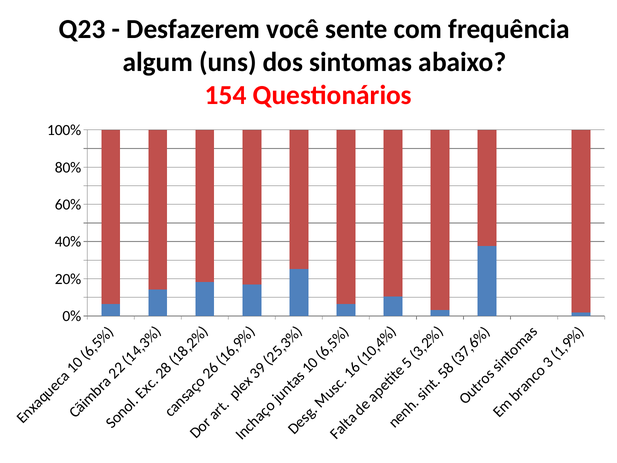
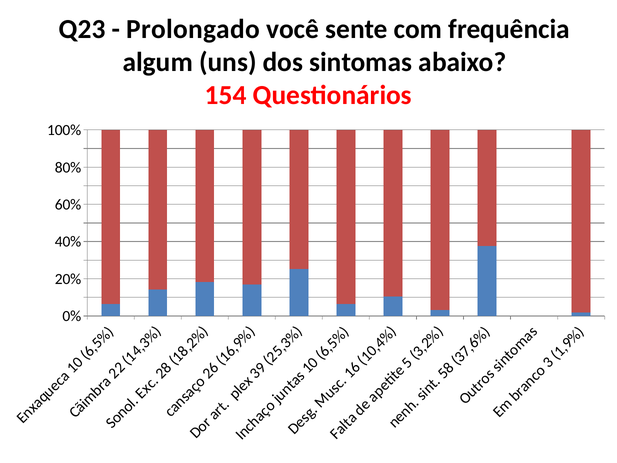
Desfazerem: Desfazerem -> Prolongado (193, 29)
